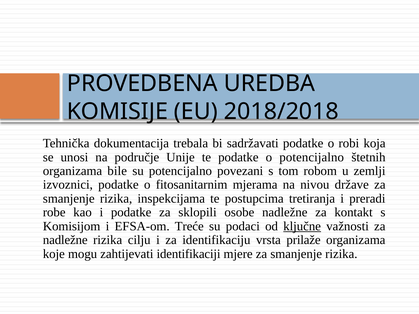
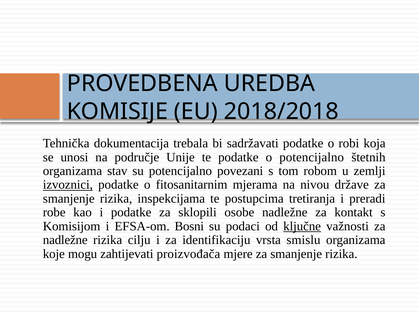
bile: bile -> stav (117, 171)
izvoznici underline: none -> present (68, 185)
Treće: Treće -> Bosni (189, 226)
prilaže: prilaže -> smislu (303, 240)
identifikaciji: identifikaciji -> proizvođača (188, 254)
